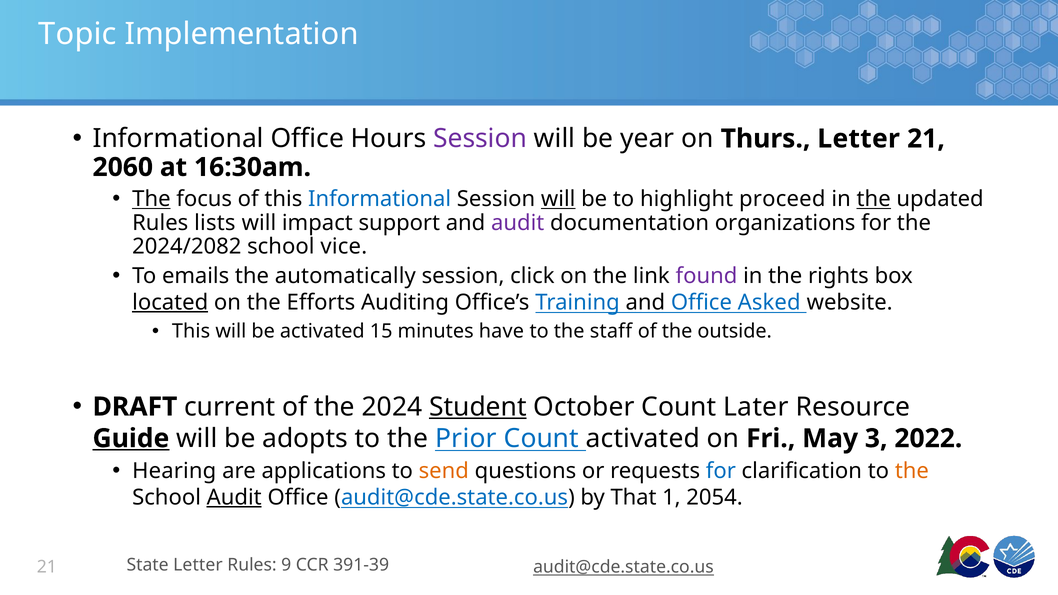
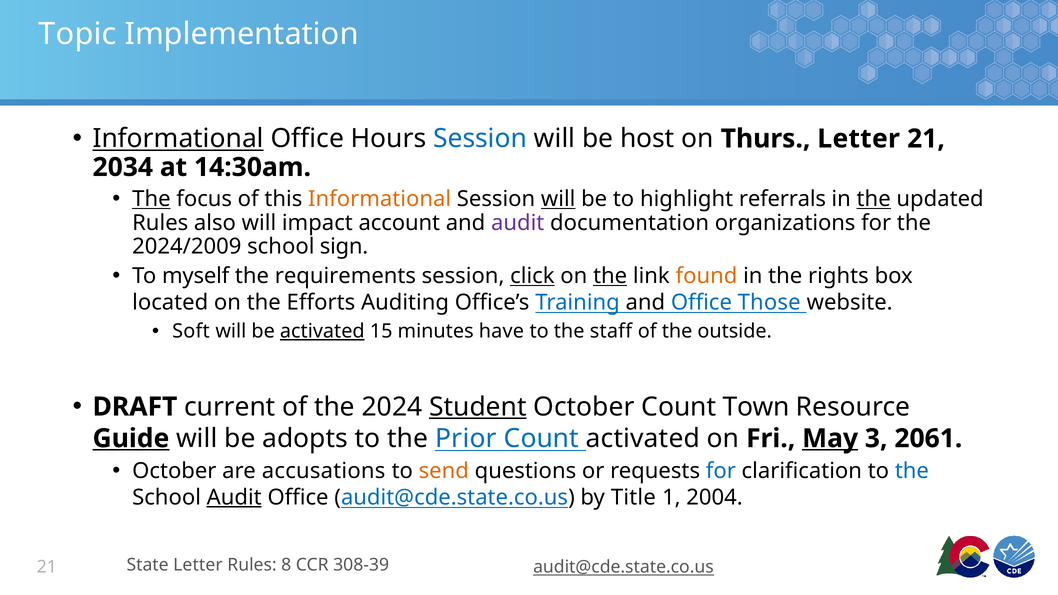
Informational underline: none -> present (178, 139)
Session colour: purple -> blue (480, 139)
year: year -> host (647, 139)
2060: 2060 -> 2034 (123, 167)
16:30am: 16:30am -> 14:30am (252, 167)
Informational colour: blue -> orange (380, 199)
proceed: proceed -> referrals (782, 199)
lists: lists -> also (215, 223)
support: support -> account (399, 223)
2024/2082: 2024/2082 -> 2024/2009 (187, 247)
vice: vice -> sign (344, 247)
emails: emails -> myself (196, 276)
automatically: automatically -> requirements (345, 276)
click underline: none -> present (532, 276)
the underline: none -> present (610, 276)
found colour: purple -> orange (706, 276)
located underline: present -> none (170, 302)
Asked: Asked -> Those (769, 302)
This: This -> Soft (191, 331)
activated underline: none -> present (322, 331)
Later: Later -> Town (756, 407)
May underline: none -> present (830, 439)
2022: 2022 -> 2061 (928, 439)
Hearing: Hearing -> October (174, 471)
applications: applications -> accusations (324, 471)
the colour: orange -> blue (912, 471)
That: That -> Title (633, 498)
2054: 2054 -> 2004 (715, 498)
9: 9 -> 8 (286, 565)
391-39: 391-39 -> 308-39 (361, 565)
